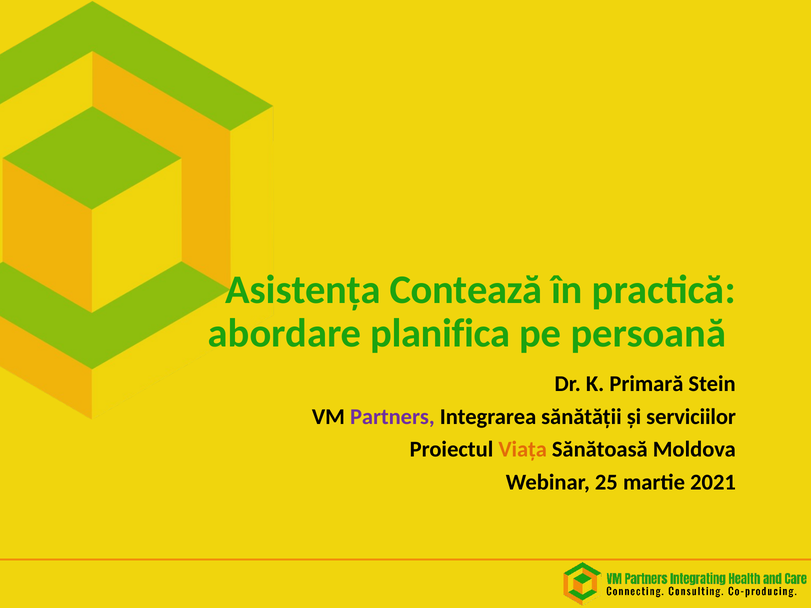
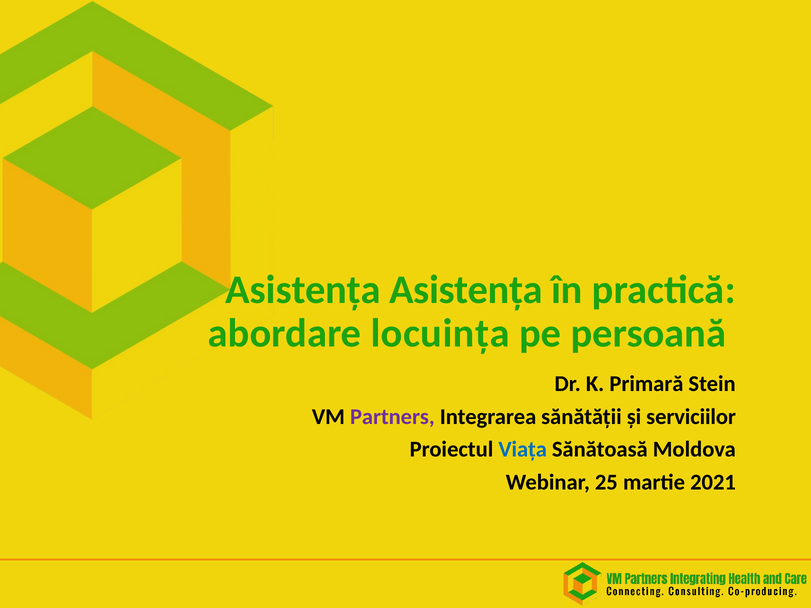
Asistența Contează: Contează -> Asistența (466, 290)
planifica: planifica -> locuința (440, 334)
Viața colour: orange -> blue (523, 450)
